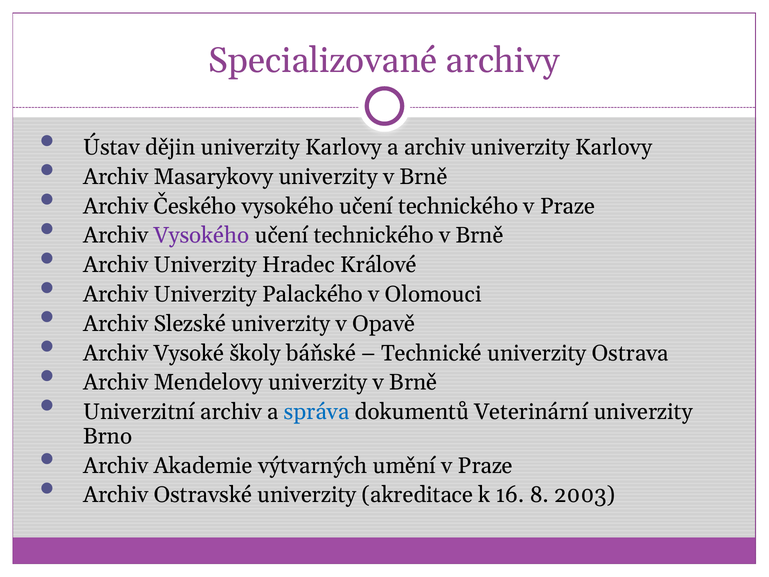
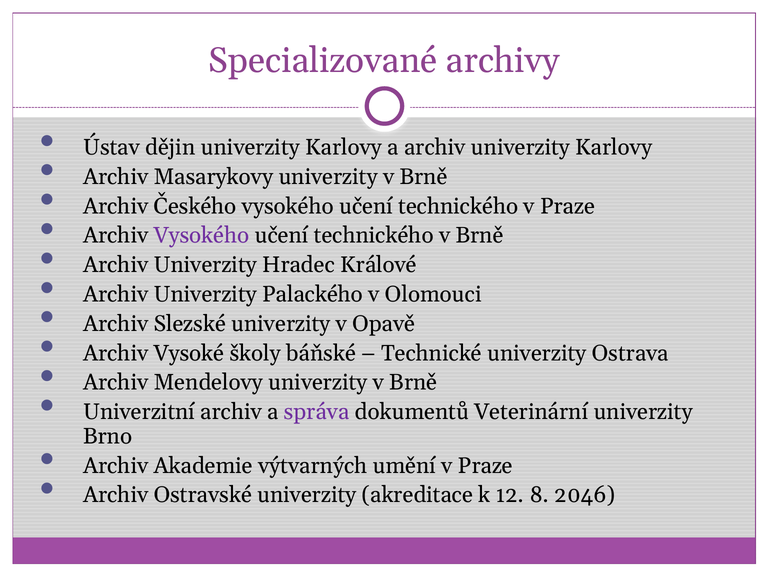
správa colour: blue -> purple (317, 412)
16: 16 -> 12 (510, 495)
2003: 2003 -> 2046 (585, 495)
